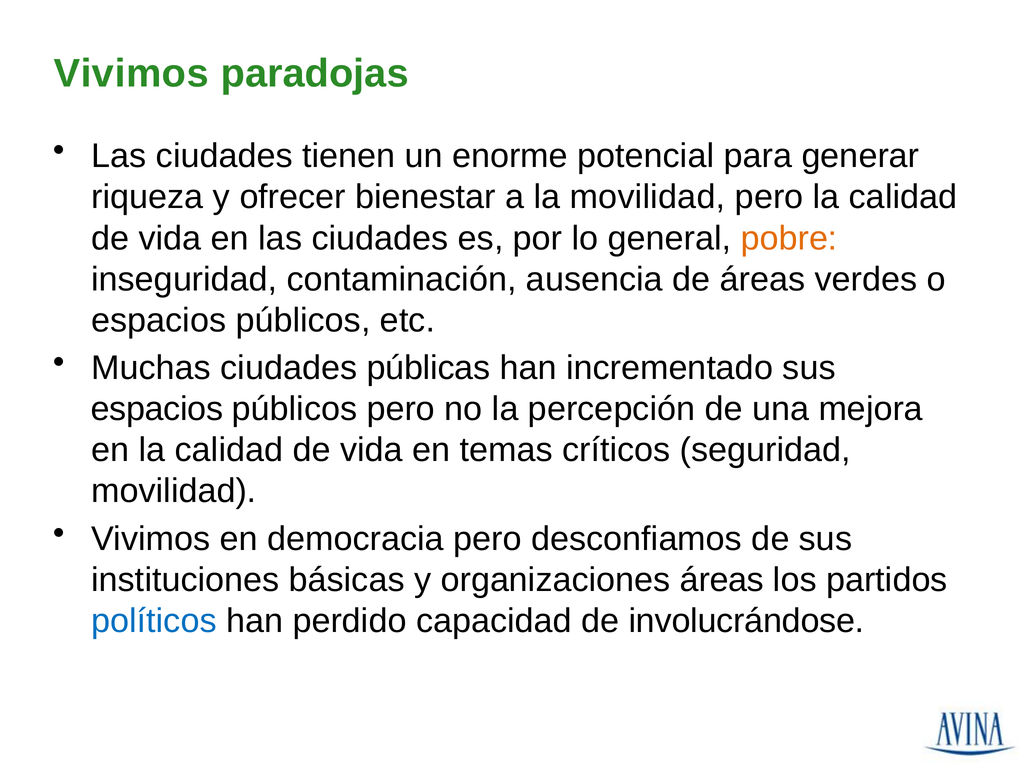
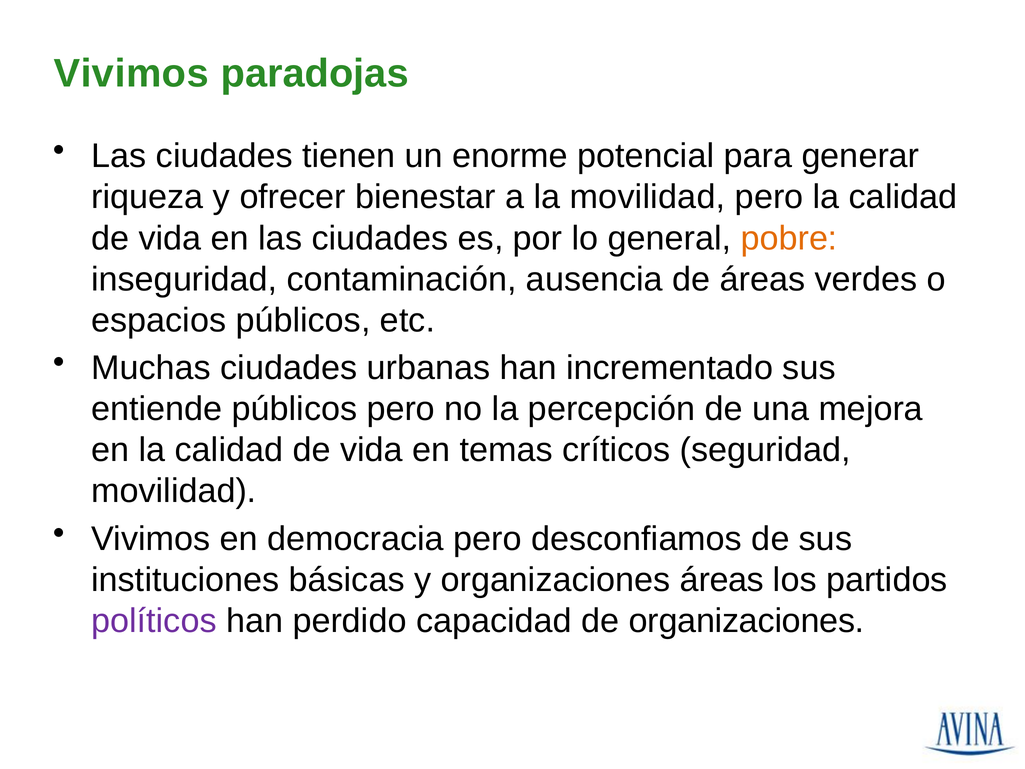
públicas: públicas -> urbanas (428, 368)
espacios: espacios -> entiende (157, 409)
políticos colour: blue -> purple (154, 621)
de involucrándose: involucrándose -> organizaciones (747, 621)
